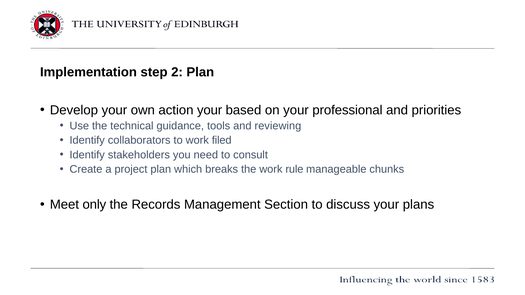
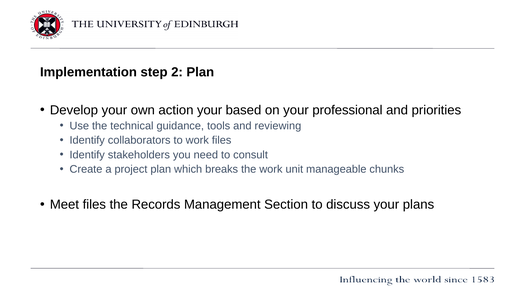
work filed: filed -> files (222, 140)
rule: rule -> unit (294, 169)
Meet only: only -> files (94, 205)
